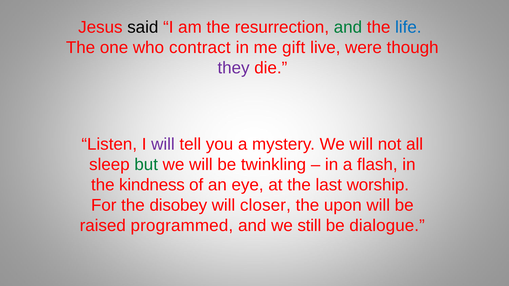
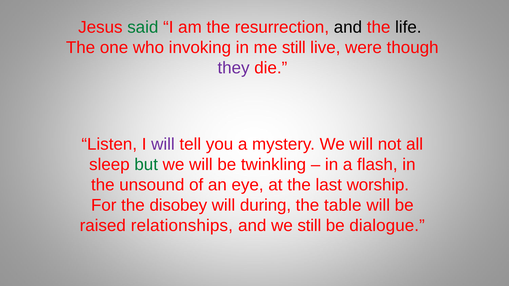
said colour: black -> green (143, 27)
and colour: green -> black (348, 27)
life colour: blue -> black (408, 27)
contract: contract -> invoking (200, 48)
me gift: gift -> still (294, 48)
kindness: kindness -> unsound (152, 185)
closer: closer -> during (266, 206)
upon: upon -> table (343, 206)
programmed: programmed -> relationships (182, 226)
